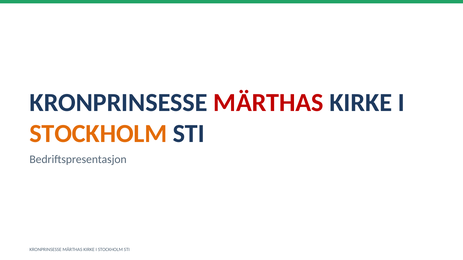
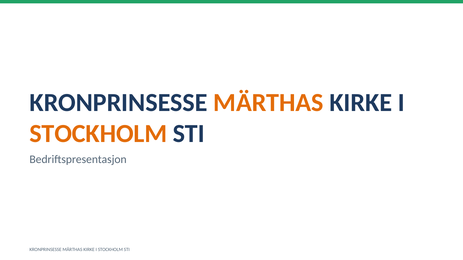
MÄRTHAS colour: red -> orange (268, 103)
